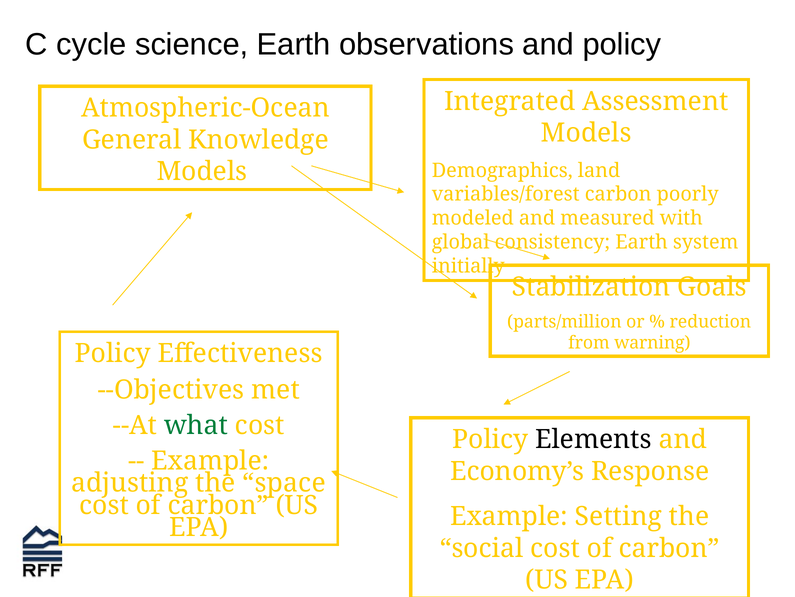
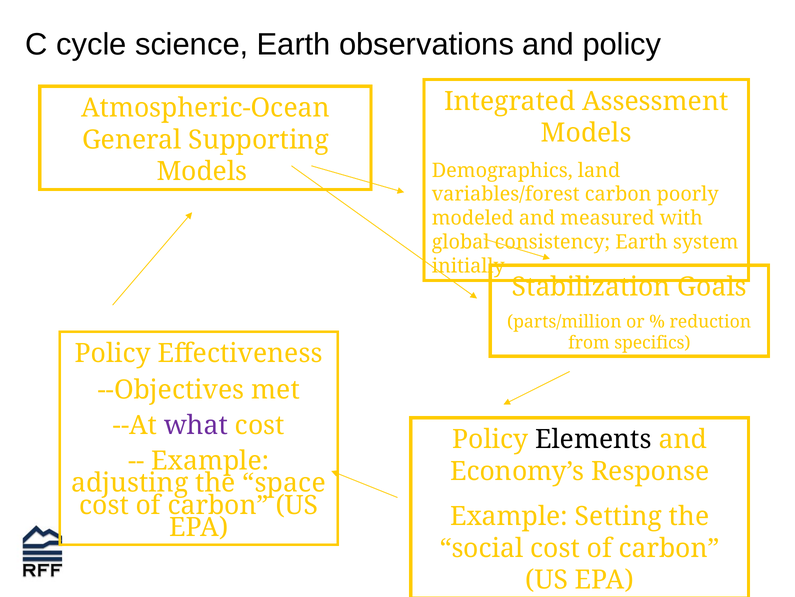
Knowledge: Knowledge -> Supporting (259, 140)
warning: warning -> specifics (652, 343)
what colour: green -> purple (196, 425)
